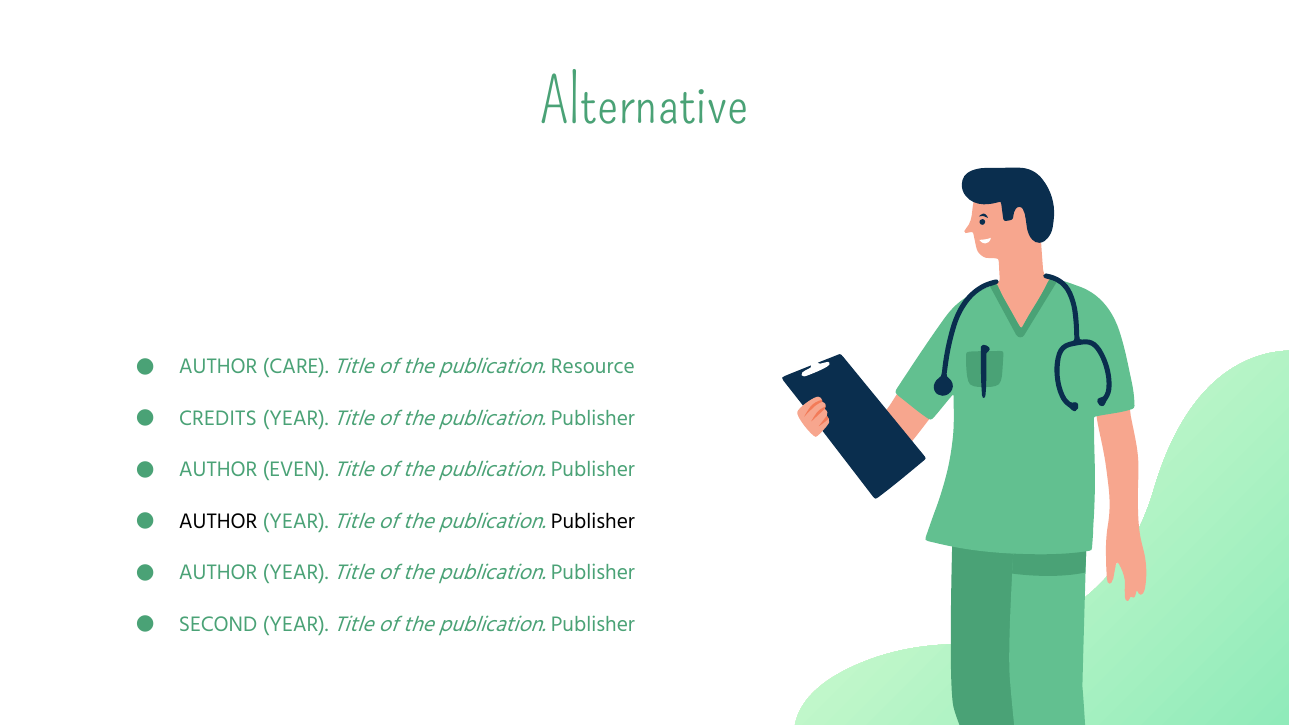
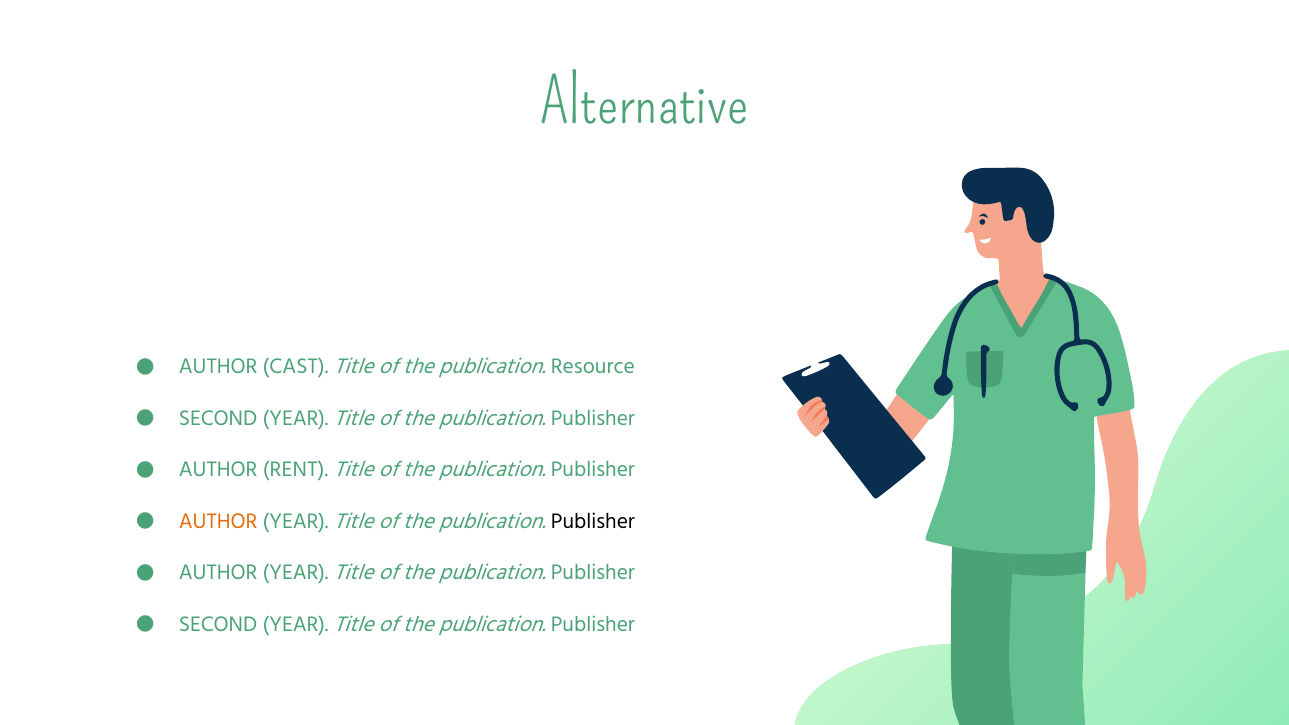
CARE: CARE -> CAST (296, 366)
CREDITS: CREDITS -> SECOND (218, 418)
EVEN: EVEN -> RENT (296, 470)
AUTHOR colour: black -> orange (218, 521)
